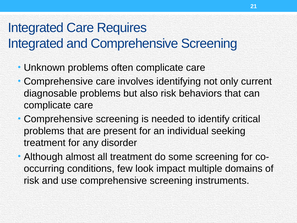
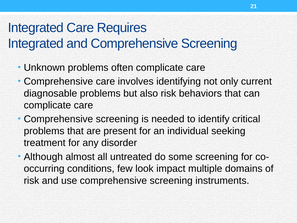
all treatment: treatment -> untreated (131, 157)
